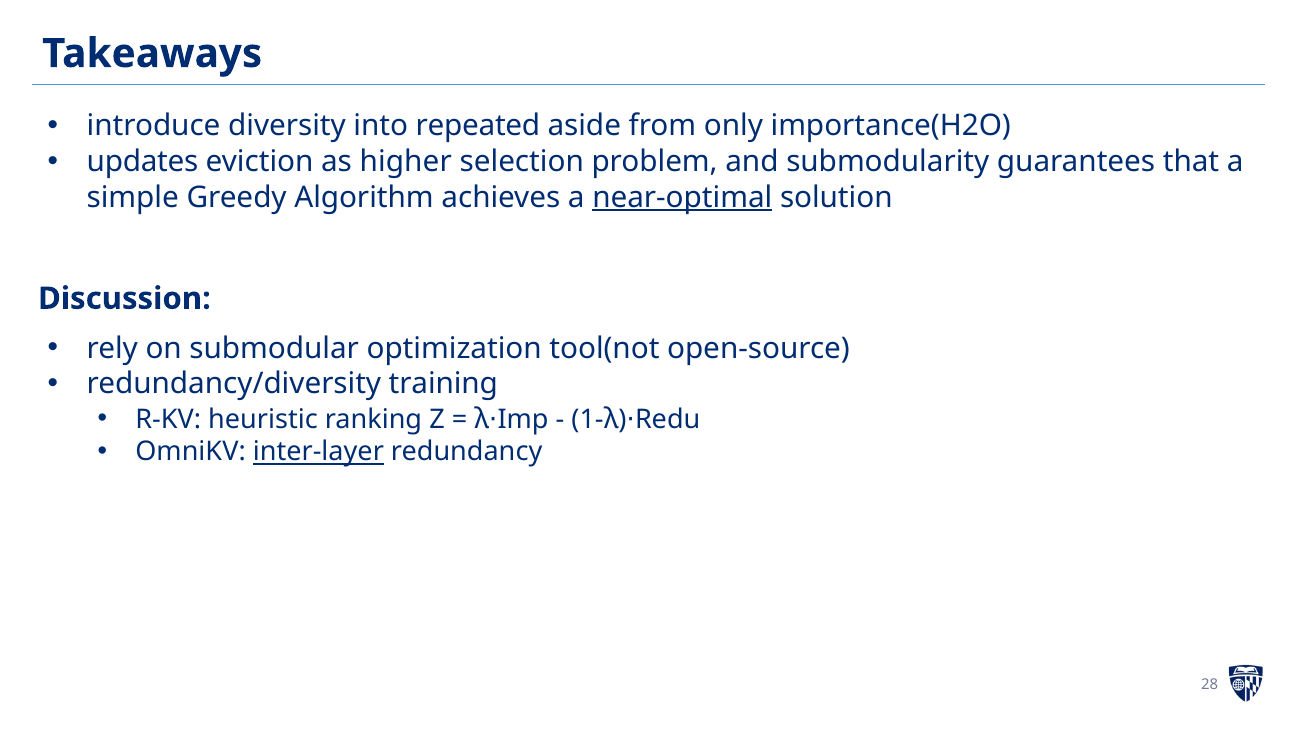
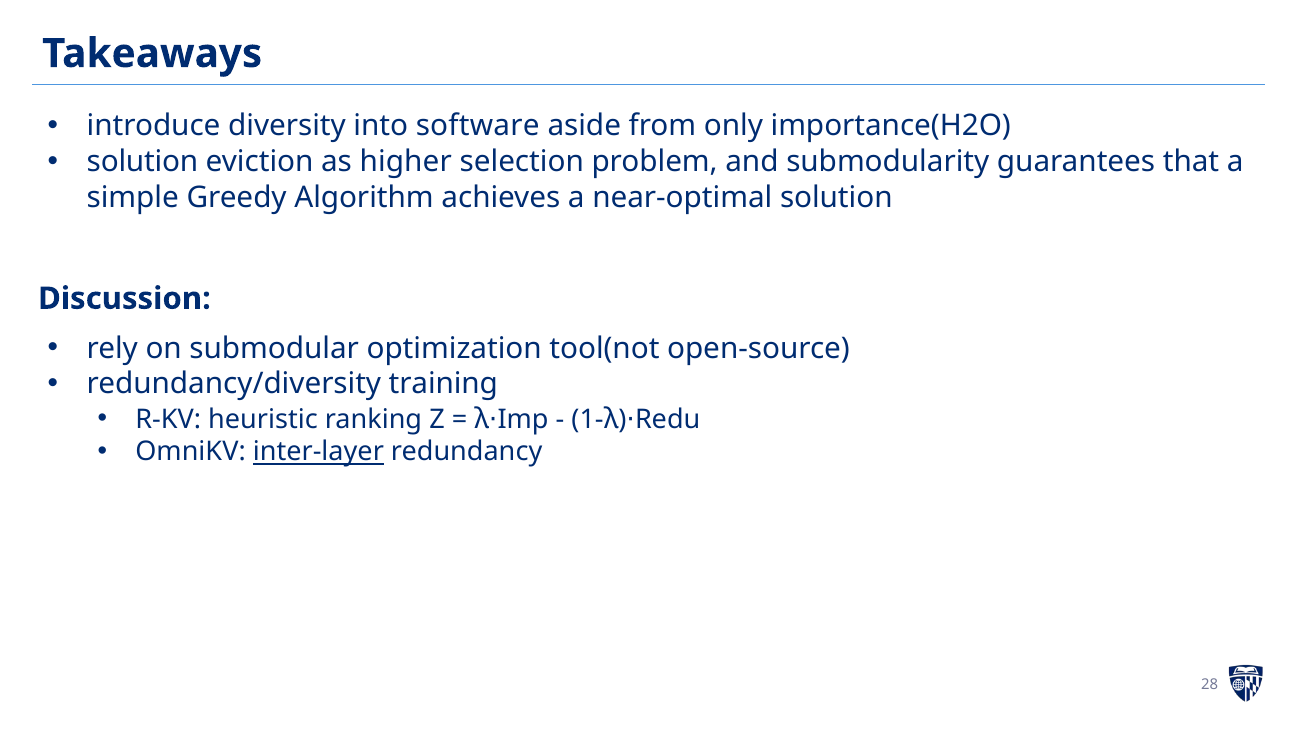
repeated: repeated -> software (478, 126)
updates: updates -> solution (142, 162)
near-optimal underline: present -> none (682, 197)
